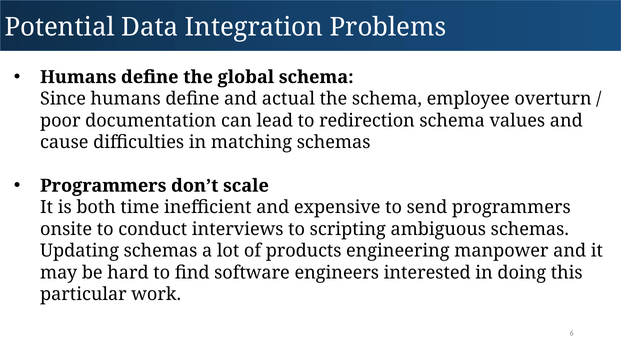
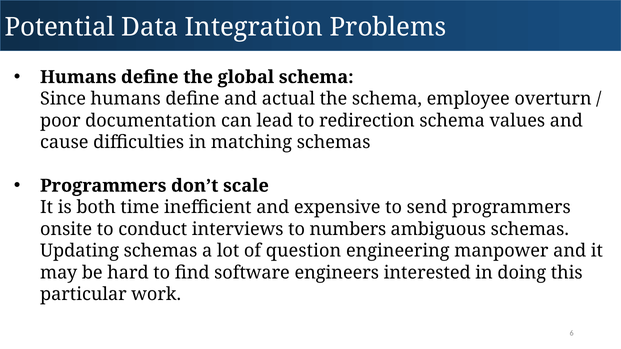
scripting: scripting -> numbers (348, 229)
products: products -> question (304, 251)
